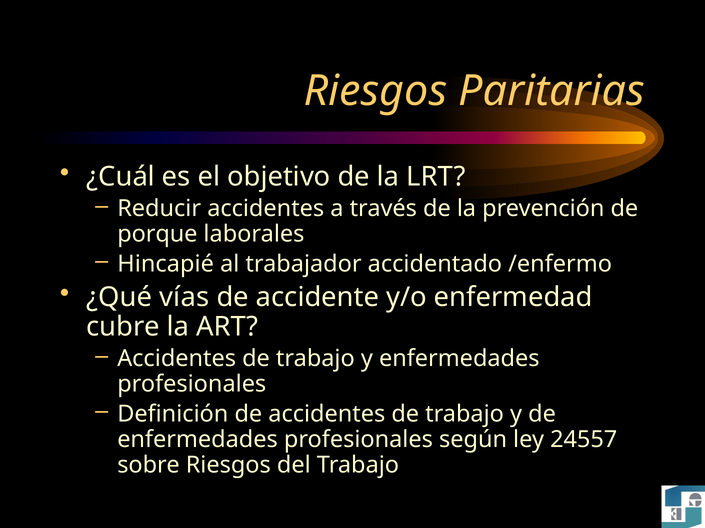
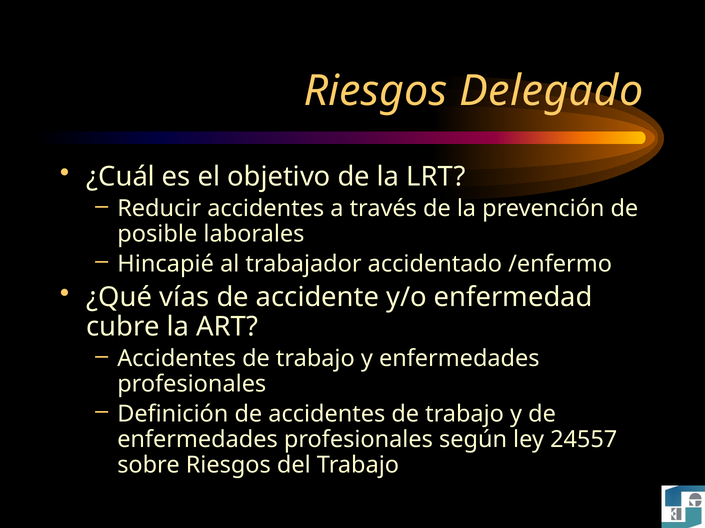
Paritarias: Paritarias -> Delegado (551, 91)
porque: porque -> posible (157, 234)
